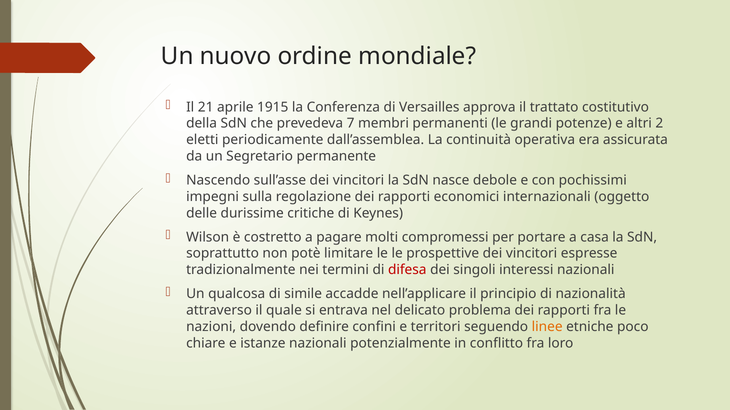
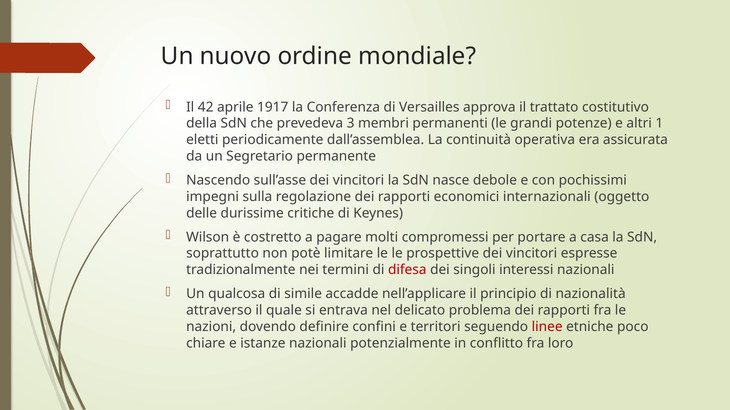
21: 21 -> 42 (206, 107)
1915: 1915 -> 1917 (273, 107)
7: 7 -> 3 (351, 124)
2: 2 -> 1 (659, 124)
linee colour: orange -> red (547, 327)
